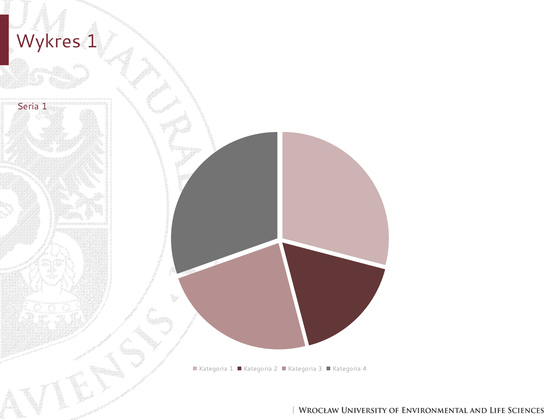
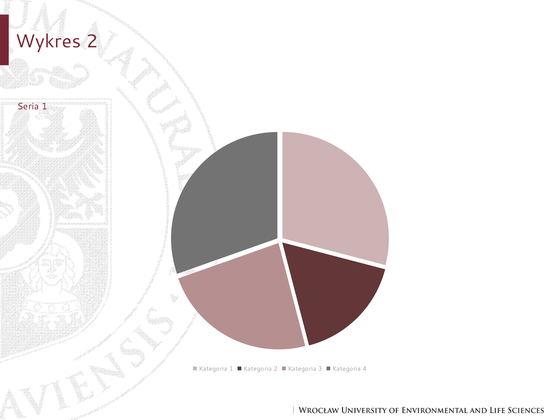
Wykres 1: 1 -> 2 (92, 41)
